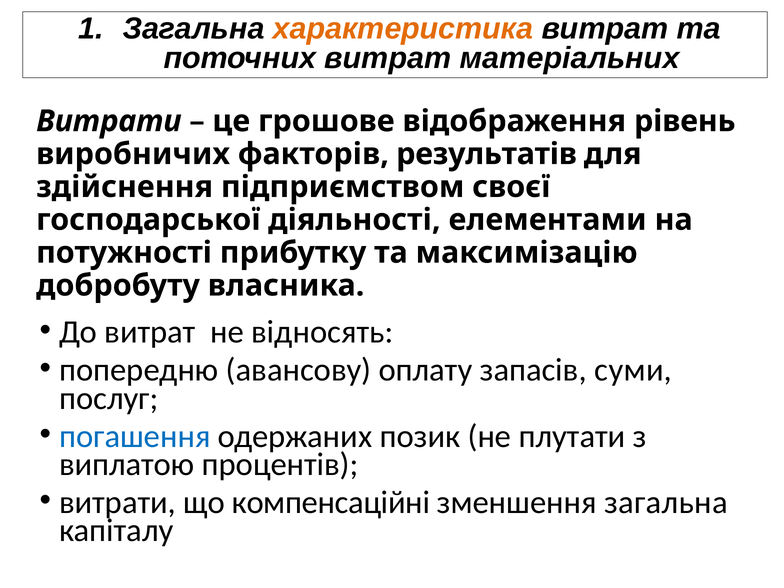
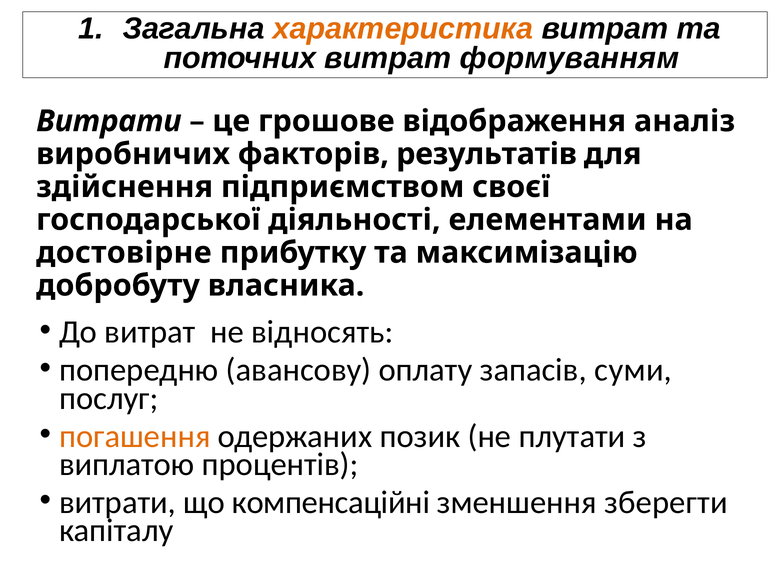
матеріальних: матеріальних -> формуванням (569, 58)
рівень: рівень -> аналіз (685, 121)
потужності: потужності -> достовірне (124, 253)
погашення colour: blue -> orange (135, 436)
зменшення загальна: загальна -> зберегти (666, 502)
